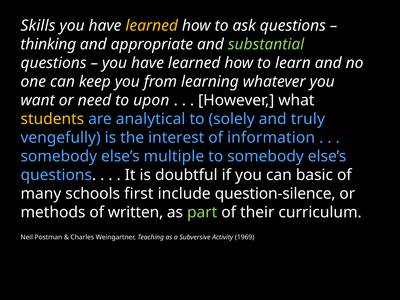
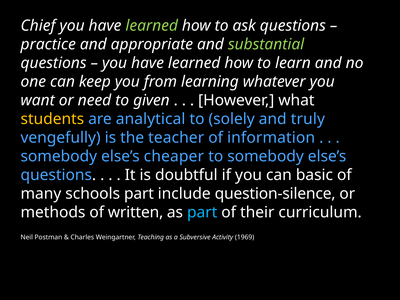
Skills: Skills -> Chief (38, 26)
learned colour: yellow -> light green (152, 26)
thinking: thinking -> practice (48, 44)
upon: upon -> given (151, 100)
interest: interest -> teacher (176, 138)
multiple: multiple -> cheaper (174, 156)
schools first: first -> part (139, 194)
part colour: light green -> light blue (202, 212)
